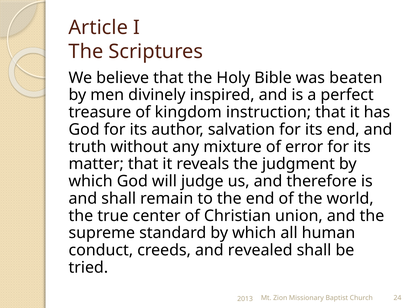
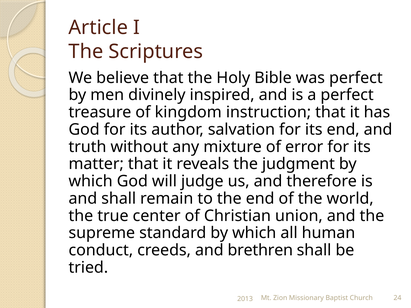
was beaten: beaten -> perfect (356, 78)
revealed: revealed -> brethren (260, 250)
